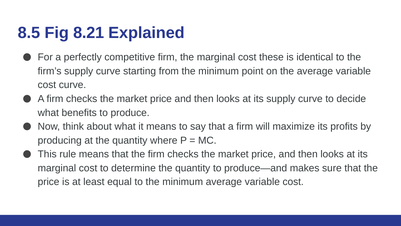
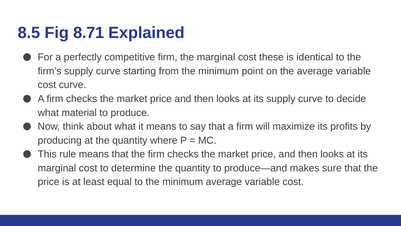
8.21: 8.21 -> 8.71 (89, 33)
benefits: benefits -> material (79, 112)
